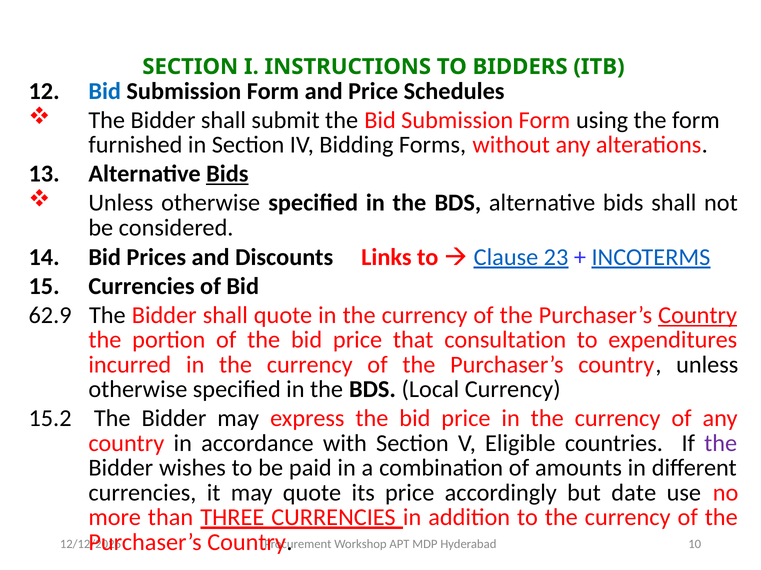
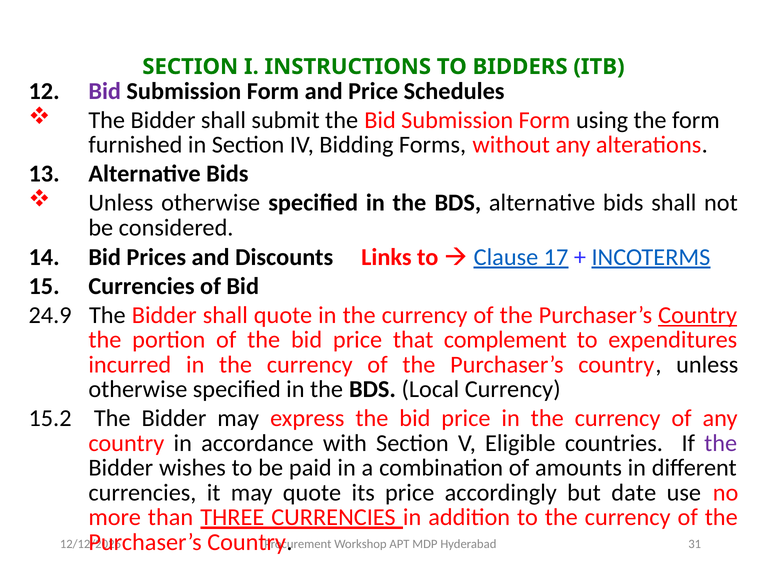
Bid colour: blue -> purple (105, 91)
Bids underline: present -> none (227, 174)
23: 23 -> 17 (556, 257)
62.9: 62.9 -> 24.9 (50, 316)
consultation: consultation -> complement (505, 340)
10: 10 -> 31 (695, 545)
